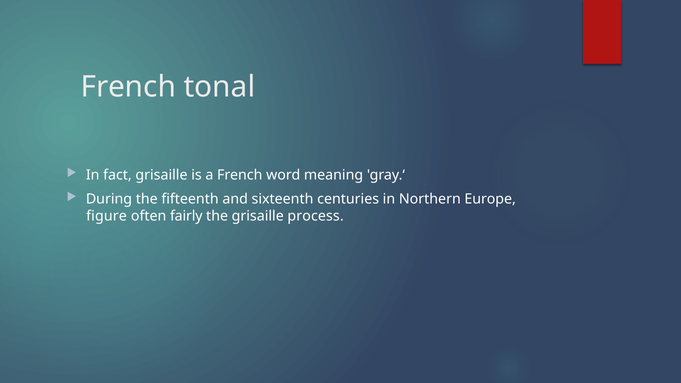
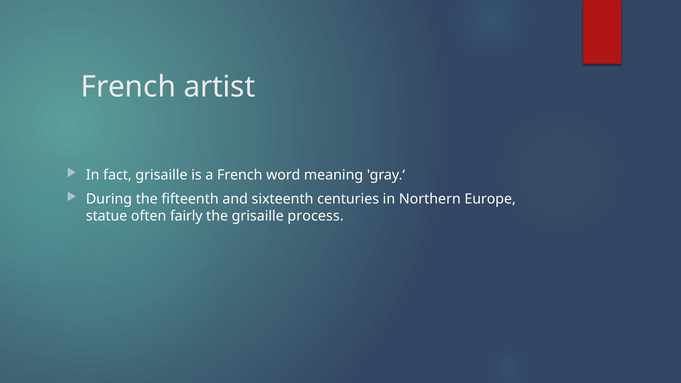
tonal: tonal -> artist (220, 87)
figure: figure -> statue (107, 216)
